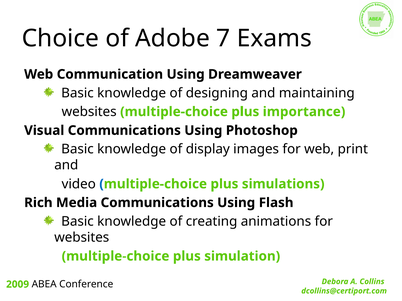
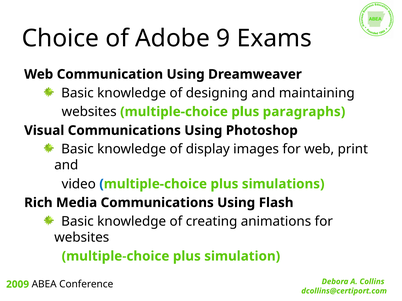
7: 7 -> 9 (223, 38)
importance: importance -> paragraphs (304, 112)
